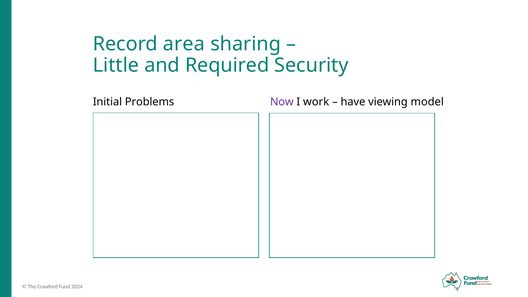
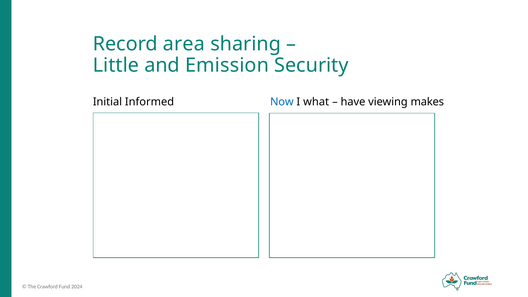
Required: Required -> Emission (227, 65)
Problems: Problems -> Informed (150, 102)
Now colour: purple -> blue (282, 102)
work: work -> what (316, 102)
model: model -> makes (427, 102)
